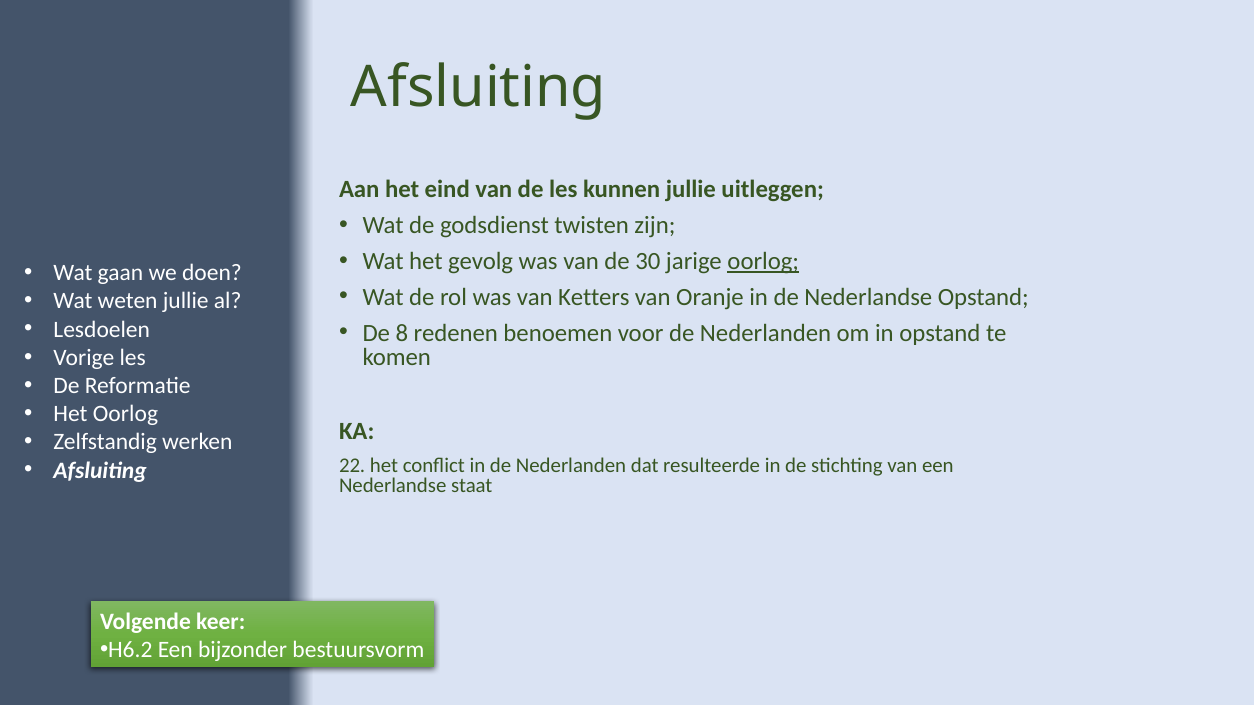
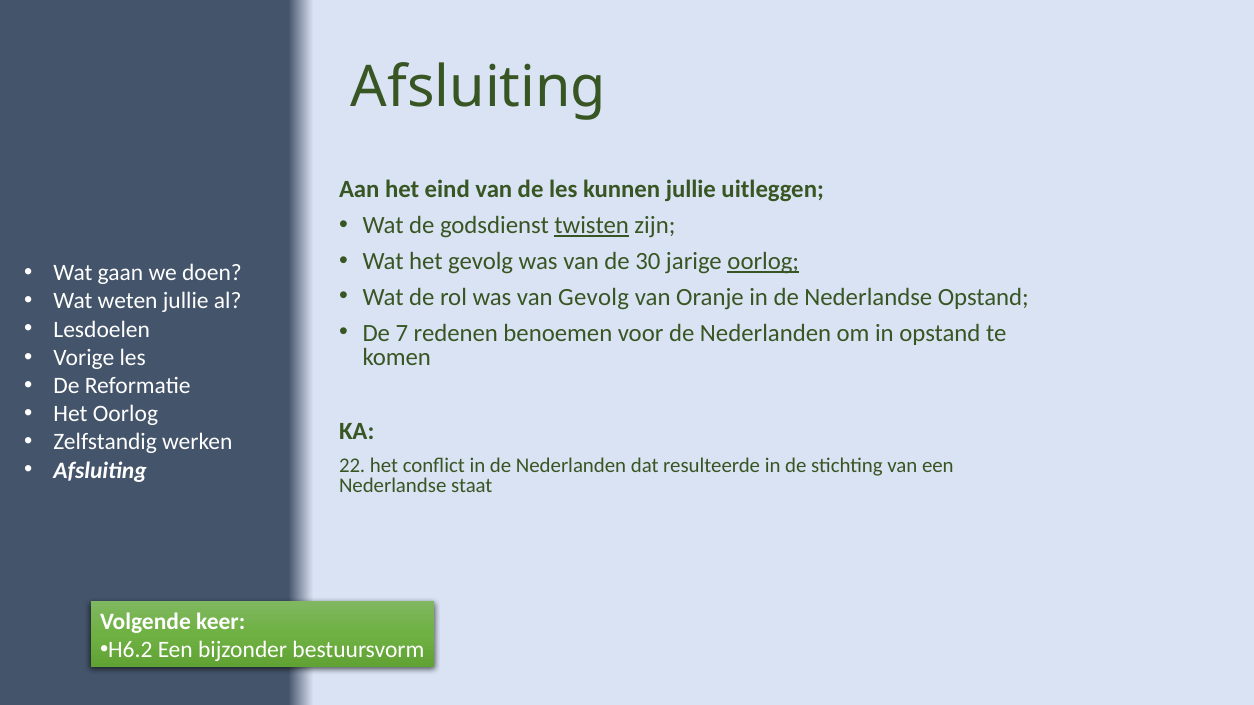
twisten underline: none -> present (592, 226)
van Ketters: Ketters -> Gevolg (594, 297)
8: 8 -> 7 (402, 333)
